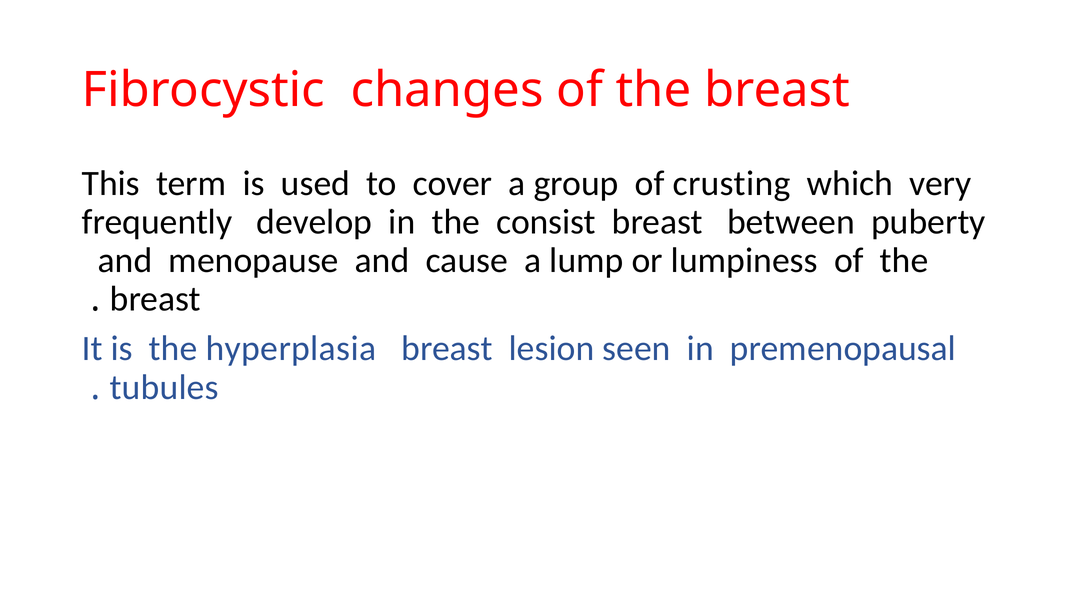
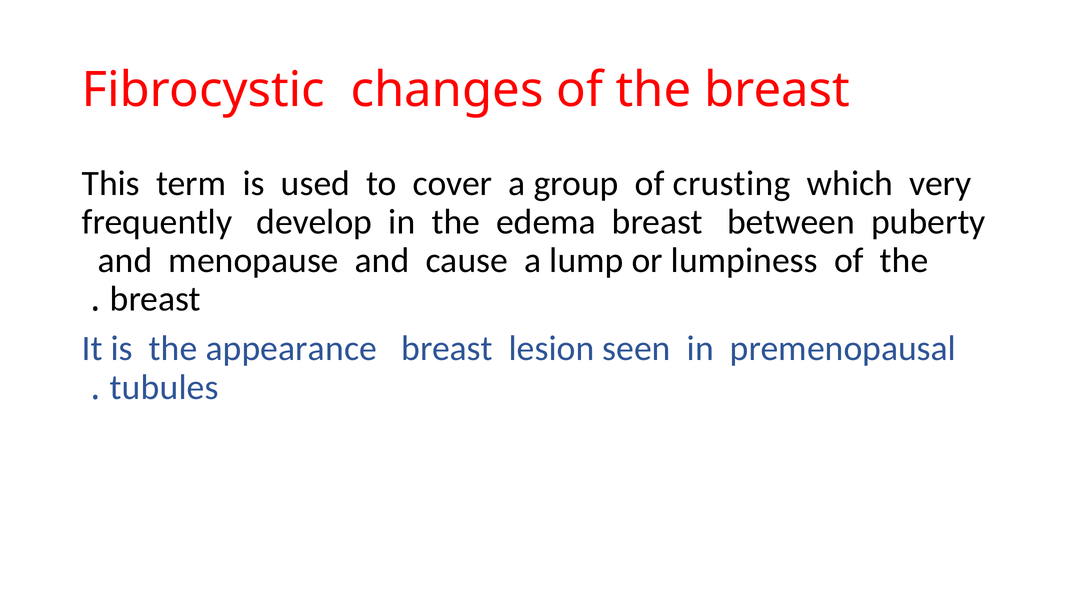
consist: consist -> edema (546, 222)
hyperplasia: hyperplasia -> appearance (291, 349)
